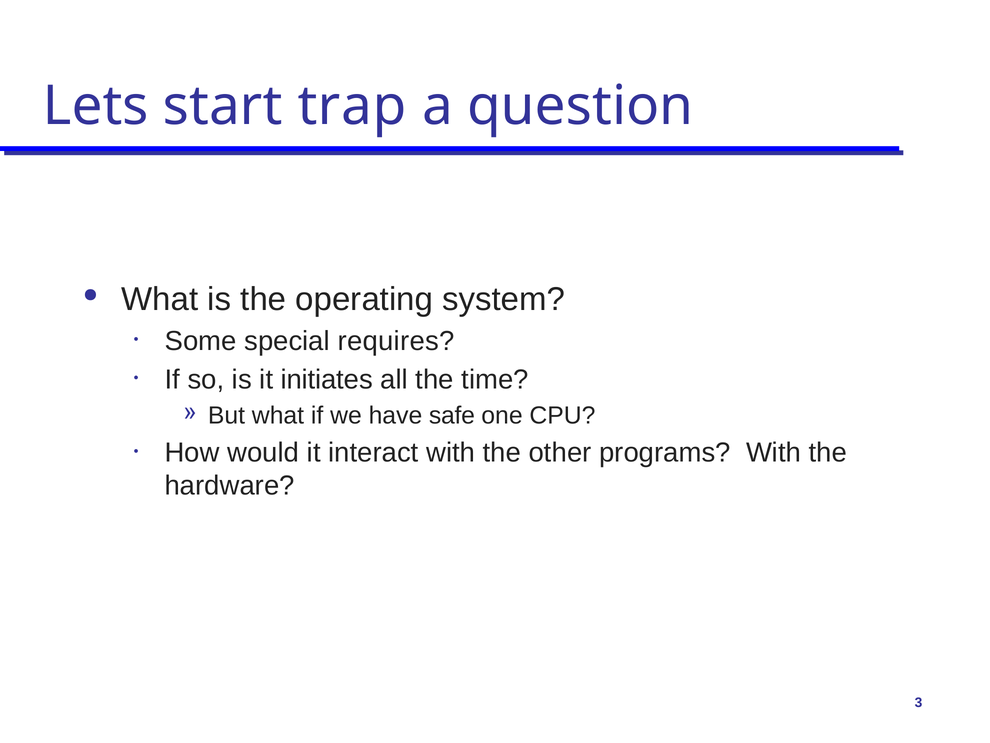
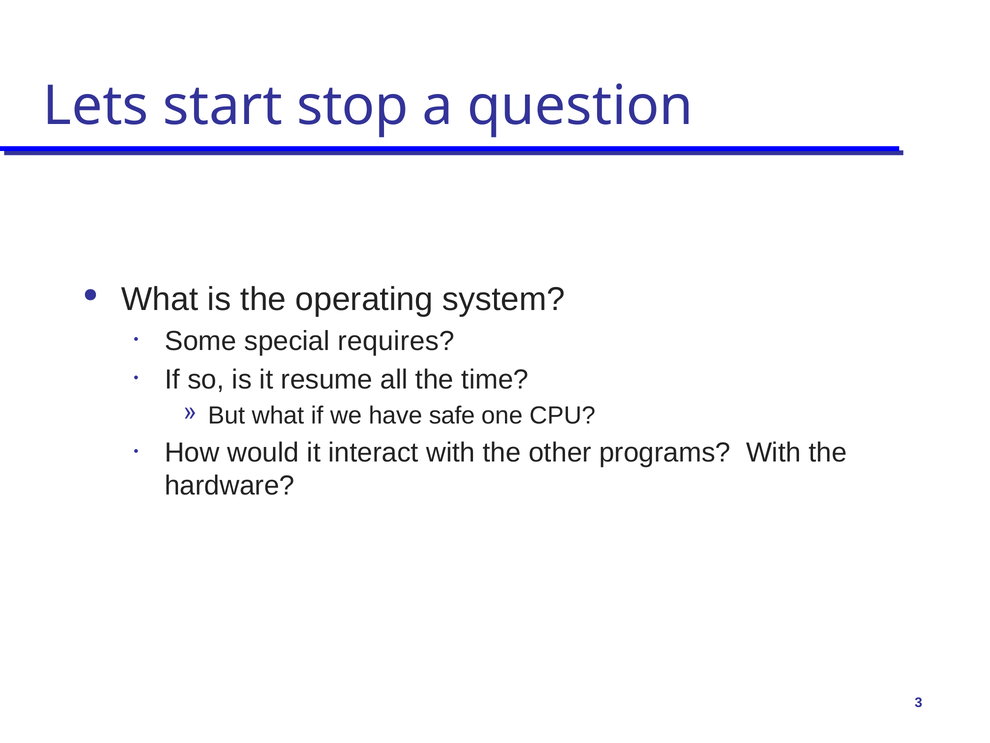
trap: trap -> stop (353, 106)
initiates: initiates -> resume (327, 379)
